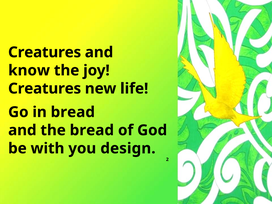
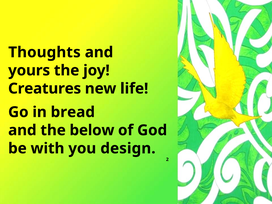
Creatures: Creatures -> Thoughts (44, 52)
know: know -> yours (29, 70)
the bread: bread -> below (92, 130)
